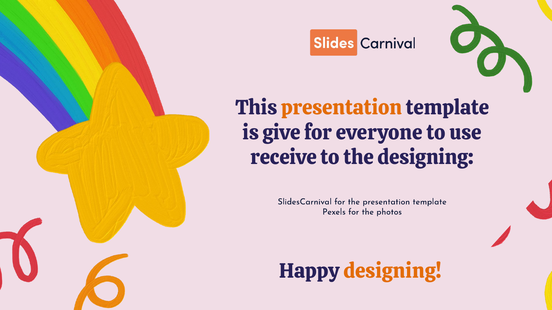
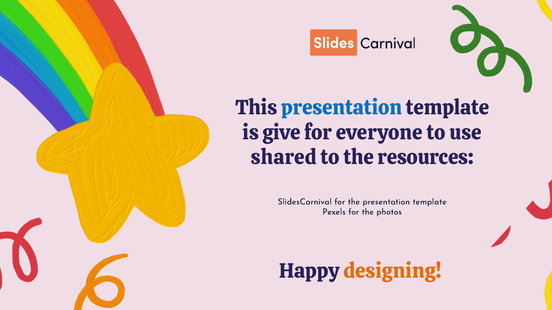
presentation colour: orange -> blue (342, 108)
receive: receive -> shared (284, 158)
the designing: designing -> resources (426, 158)
